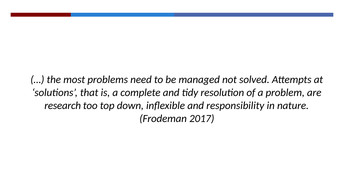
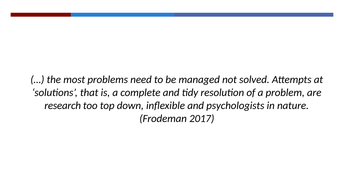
responsibility: responsibility -> psychologists (235, 105)
